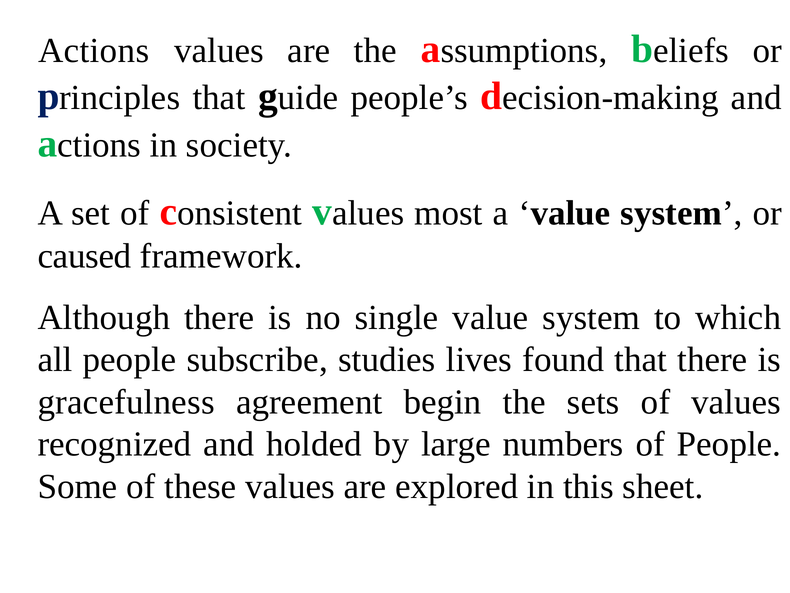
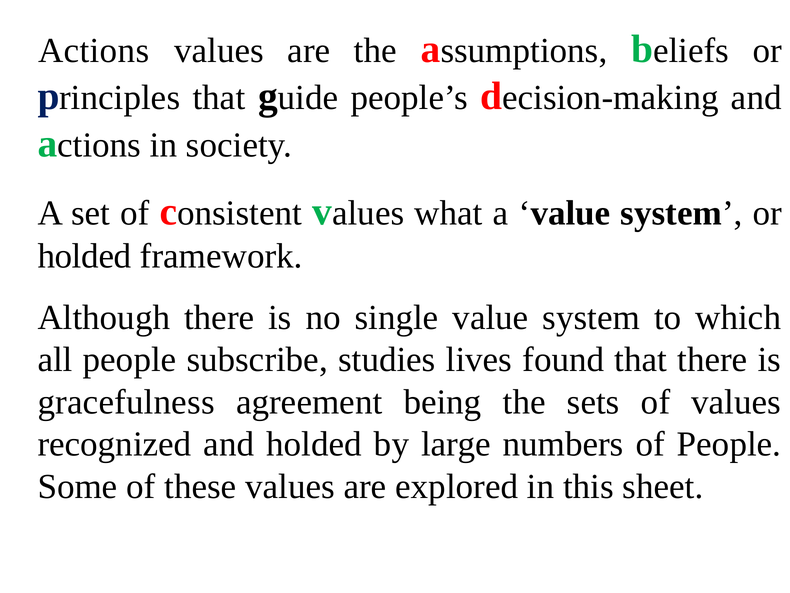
most: most -> what (449, 213)
caused: caused -> holded (84, 256)
begin: begin -> being (443, 402)
